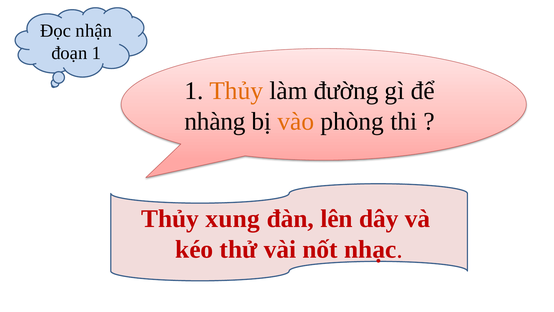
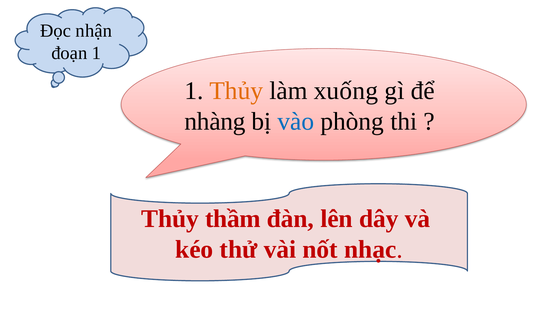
đường: đường -> xuống (346, 91)
vào colour: orange -> blue (296, 121)
xung: xung -> thầm (233, 219)
